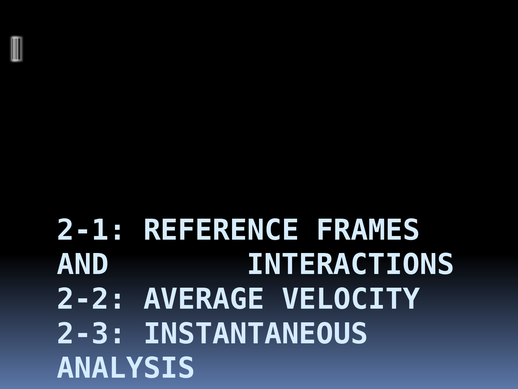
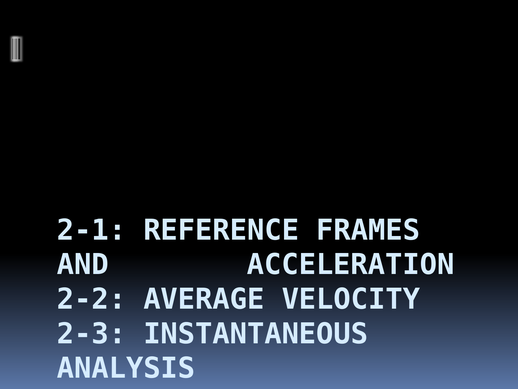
INTERACTIONS: INTERACTIONS -> ACCELERATION (351, 264)
